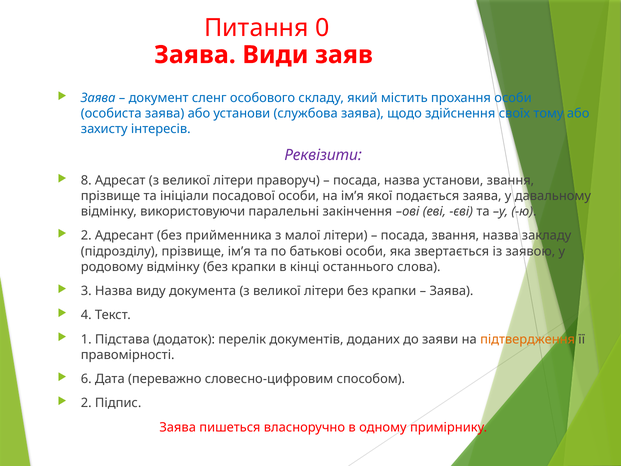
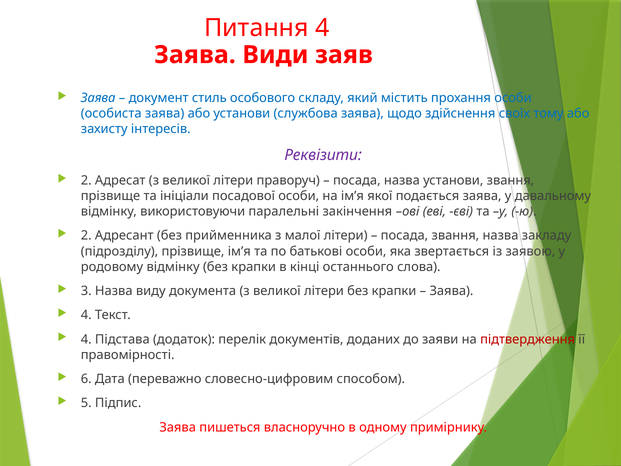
Питання 0: 0 -> 4 (322, 28)
сленг: сленг -> стиль (209, 98)
8: 8 -> 2 (86, 180)
1: 1 -> 4 (86, 339)
підтвердження colour: orange -> red (528, 339)
2: 2 -> 5 (86, 403)
